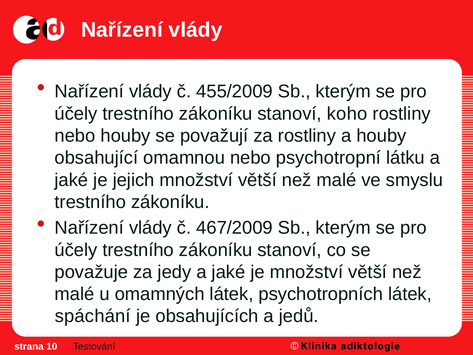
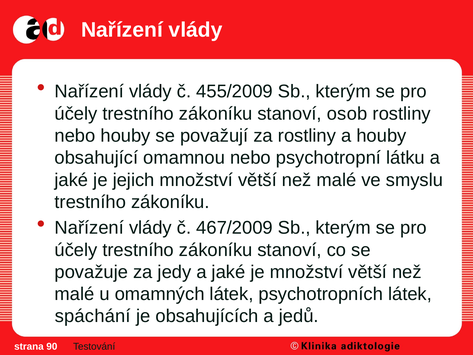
koho: koho -> osob (347, 114)
10: 10 -> 90 (52, 346)
